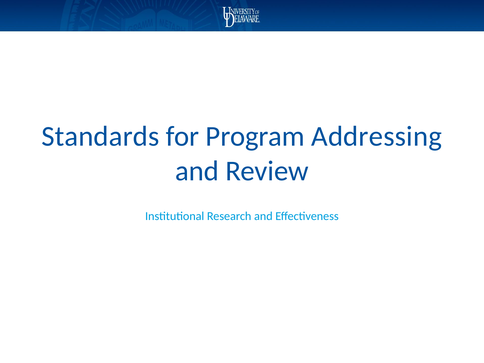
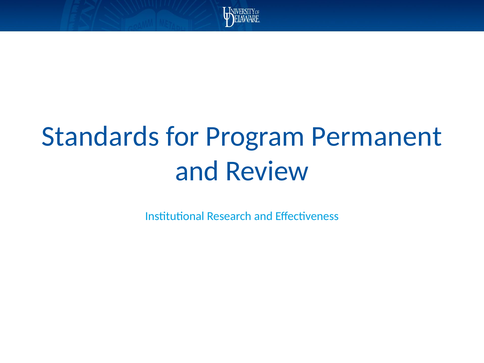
Addressing: Addressing -> Permanent (377, 136)
